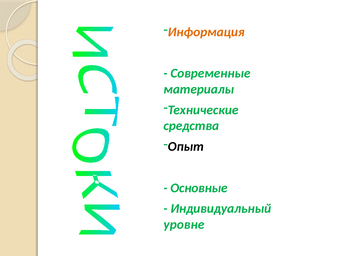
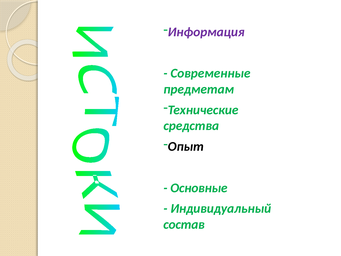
Информация colour: orange -> purple (206, 32)
материалы: материалы -> предметам (199, 89)
уровне: уровне -> состав (184, 224)
